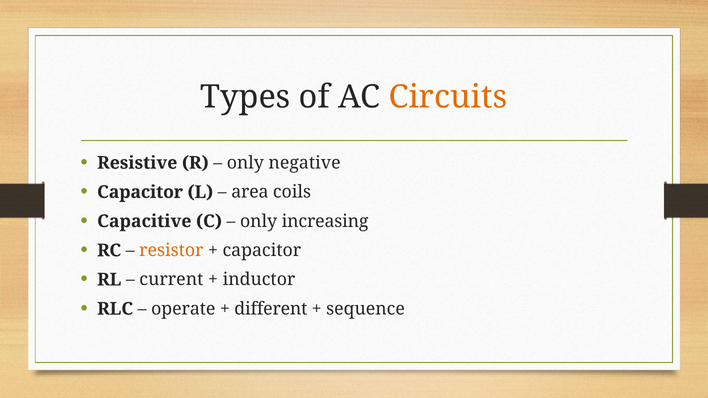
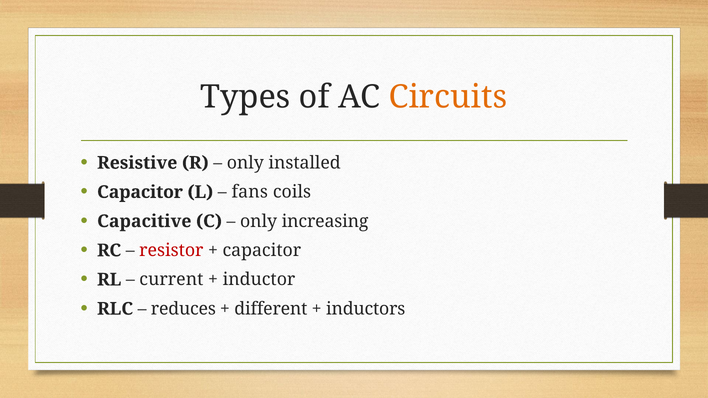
negative: negative -> installed (305, 163)
area: area -> fans (250, 192)
resistor colour: orange -> red (171, 251)
operate: operate -> reduces (183, 309)
sequence: sequence -> inductors (366, 309)
